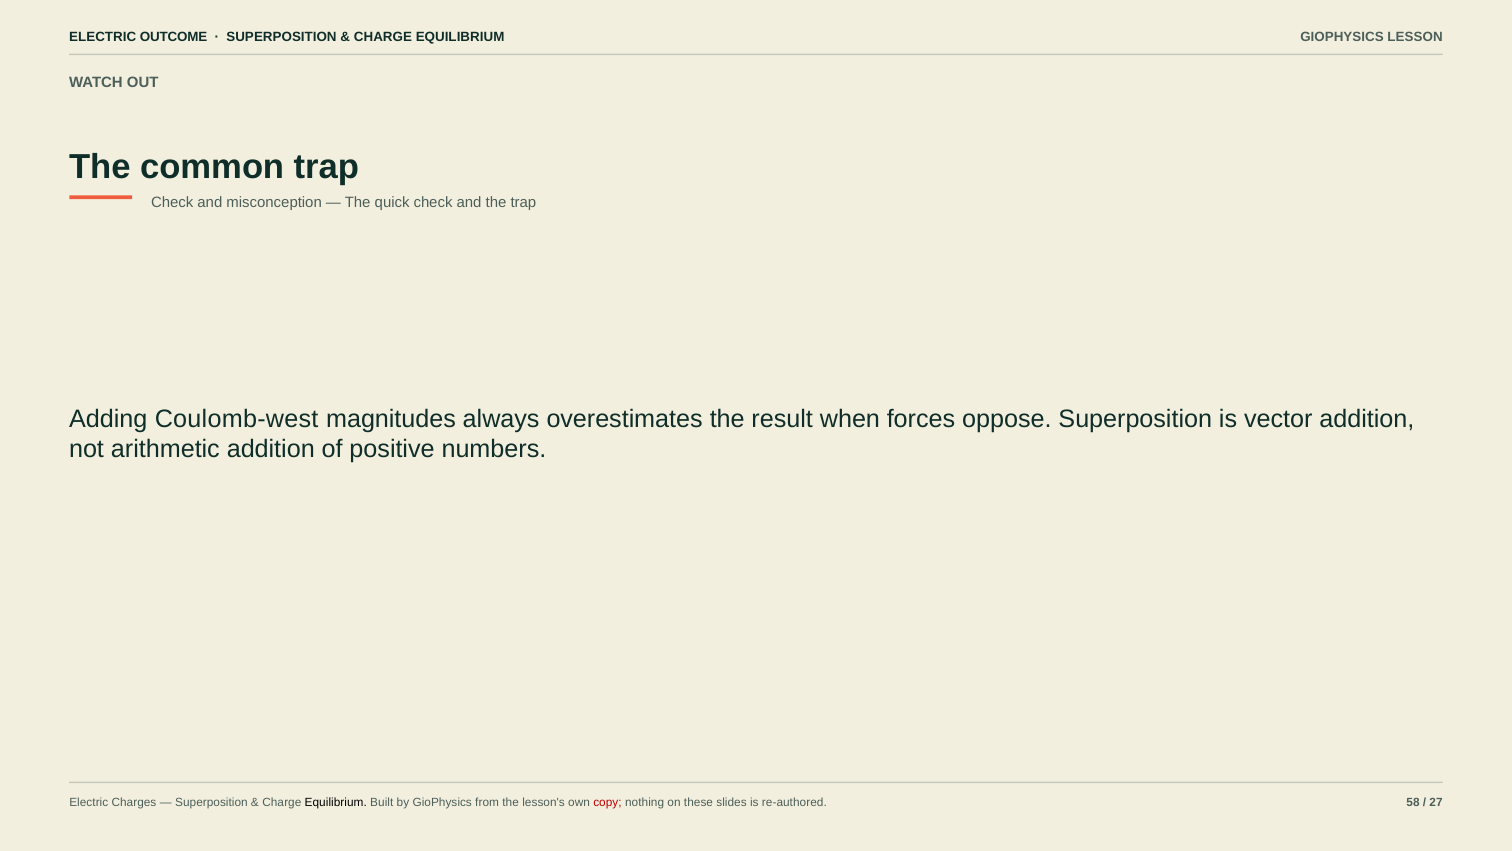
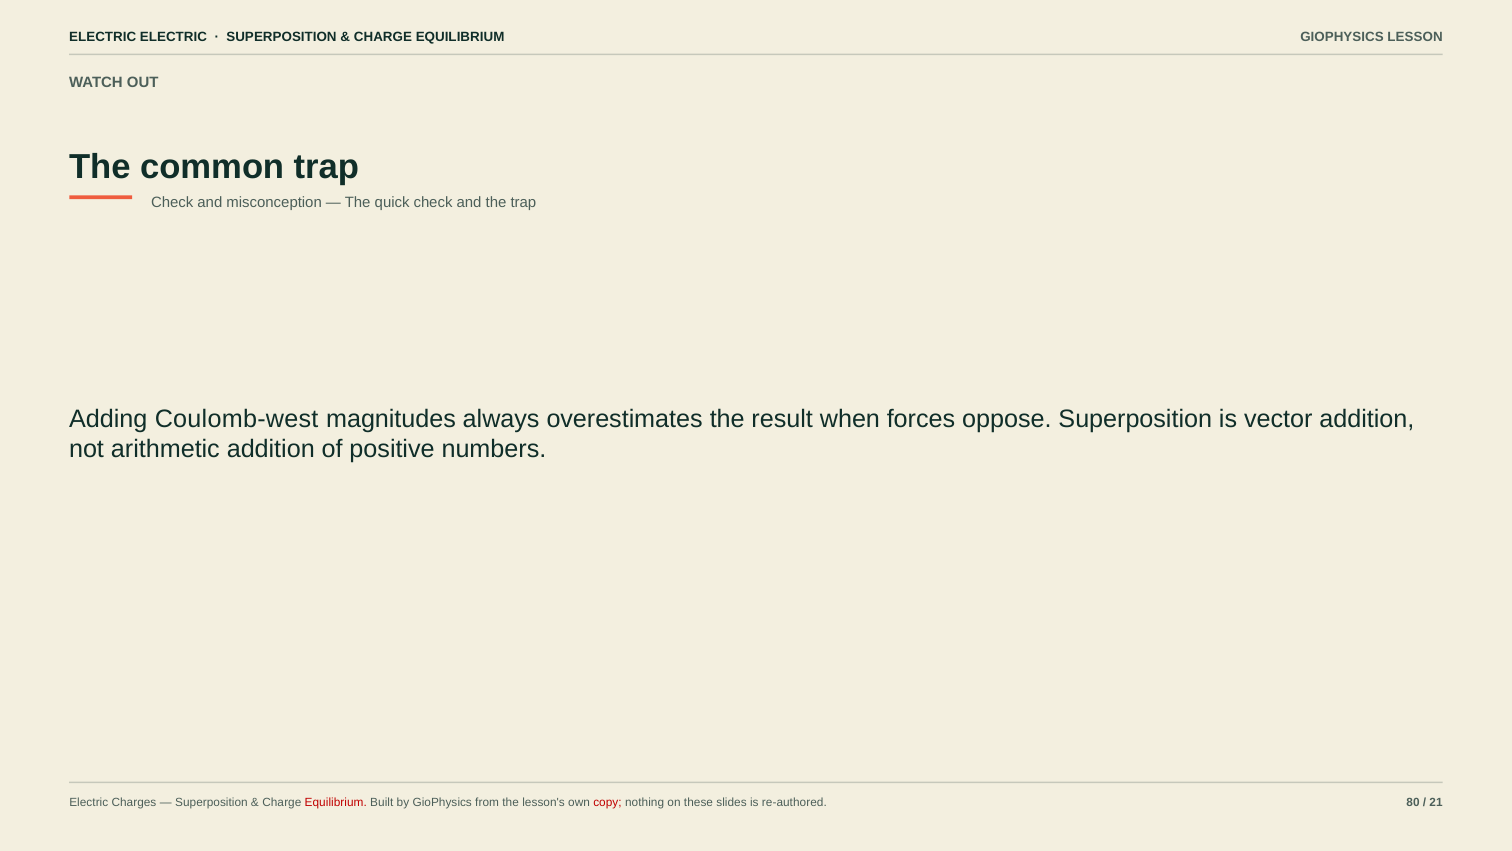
ELECTRIC OUTCOME: OUTCOME -> ELECTRIC (173, 37)
Equilibrium colour: black -> red (336, 802)
58: 58 -> 80 (1413, 802)
27: 27 -> 21 (1436, 802)
